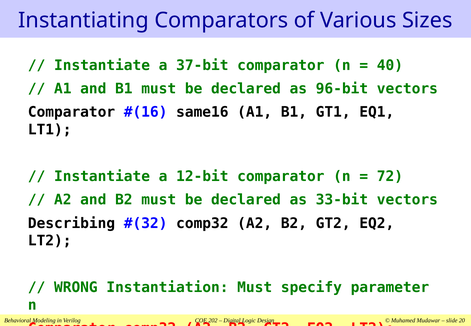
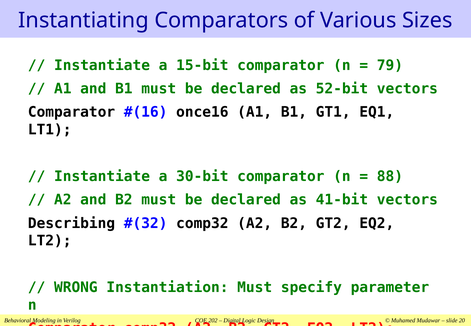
37-bit: 37-bit -> 15-bit (202, 65)
40: 40 -> 79 (390, 65)
96-bit: 96-bit -> 52-bit (342, 89)
same16: same16 -> once16 (202, 112)
12-bit: 12-bit -> 30-bit (202, 176)
72: 72 -> 88 (390, 176)
33-bit: 33-bit -> 41-bit (342, 200)
